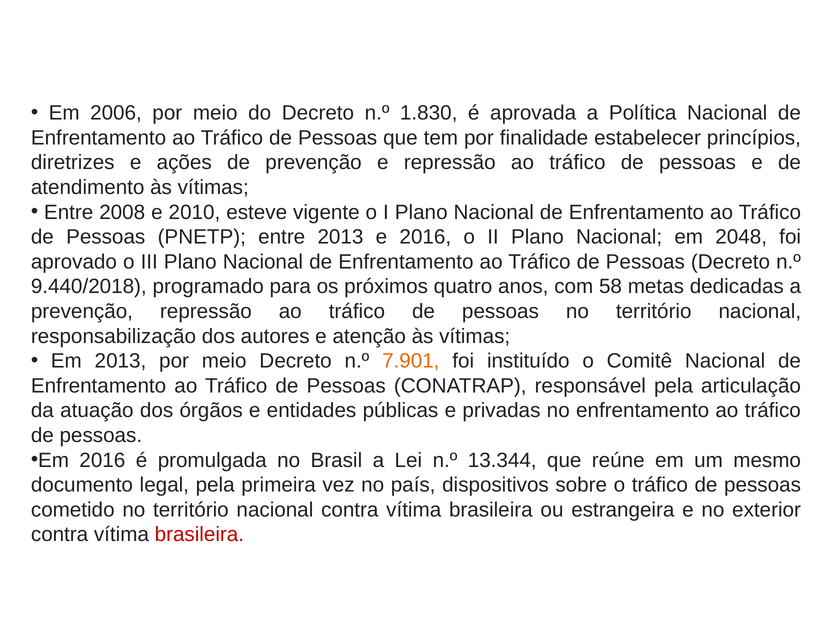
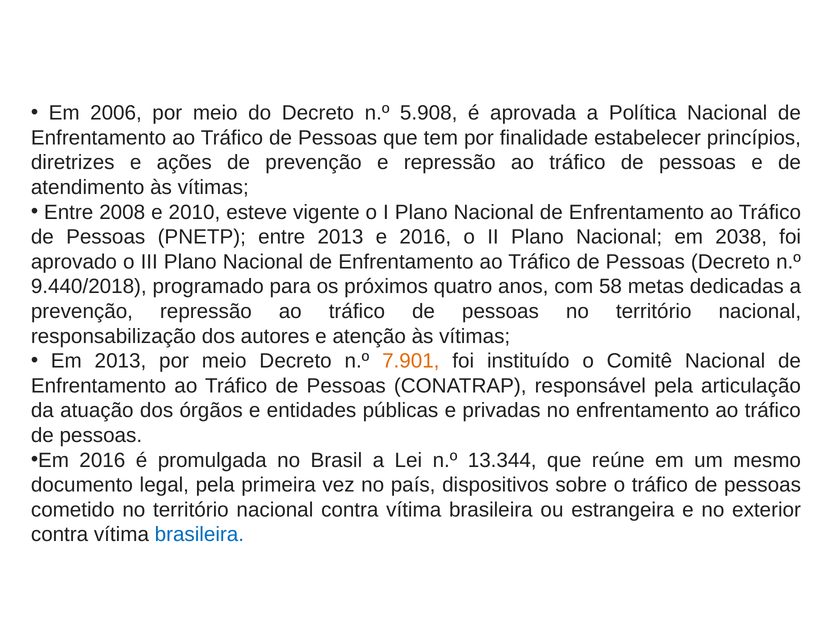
1.830: 1.830 -> 5.908 (429, 113)
2048: 2048 -> 2038 (741, 237)
brasileira colour: red -> blue (199, 534)
